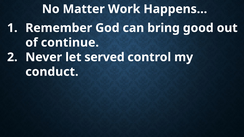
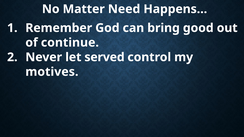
Work: Work -> Need (124, 9)
conduct: conduct -> motives (52, 72)
